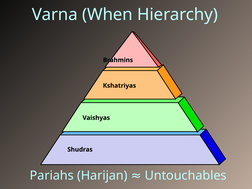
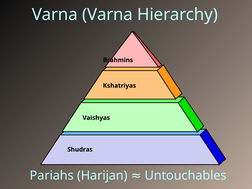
Varna When: When -> Varna (107, 15)
